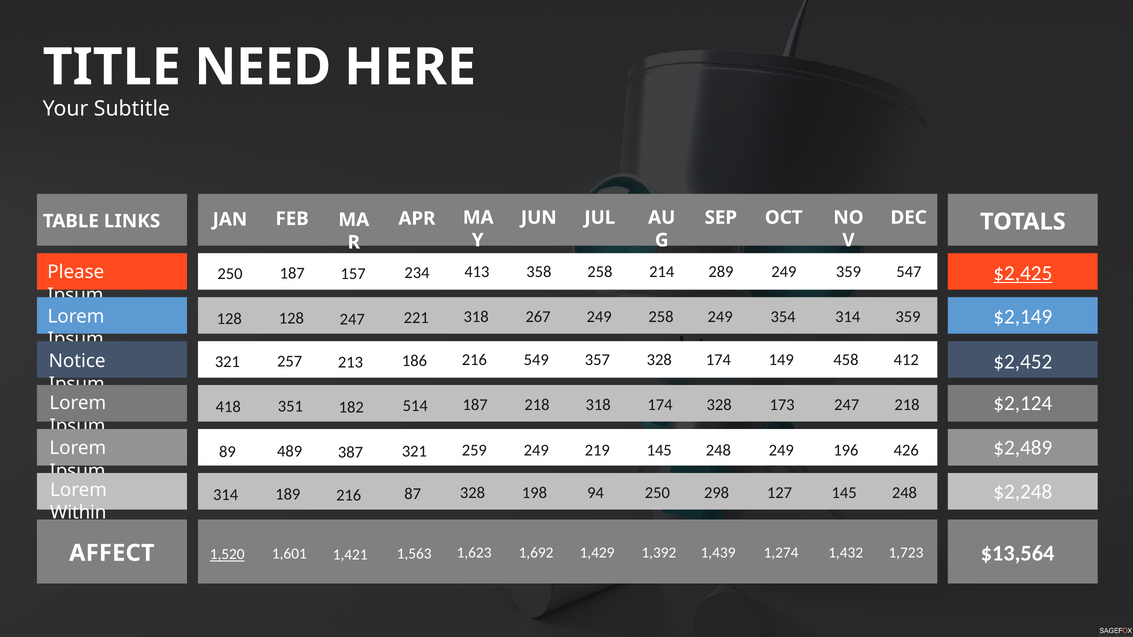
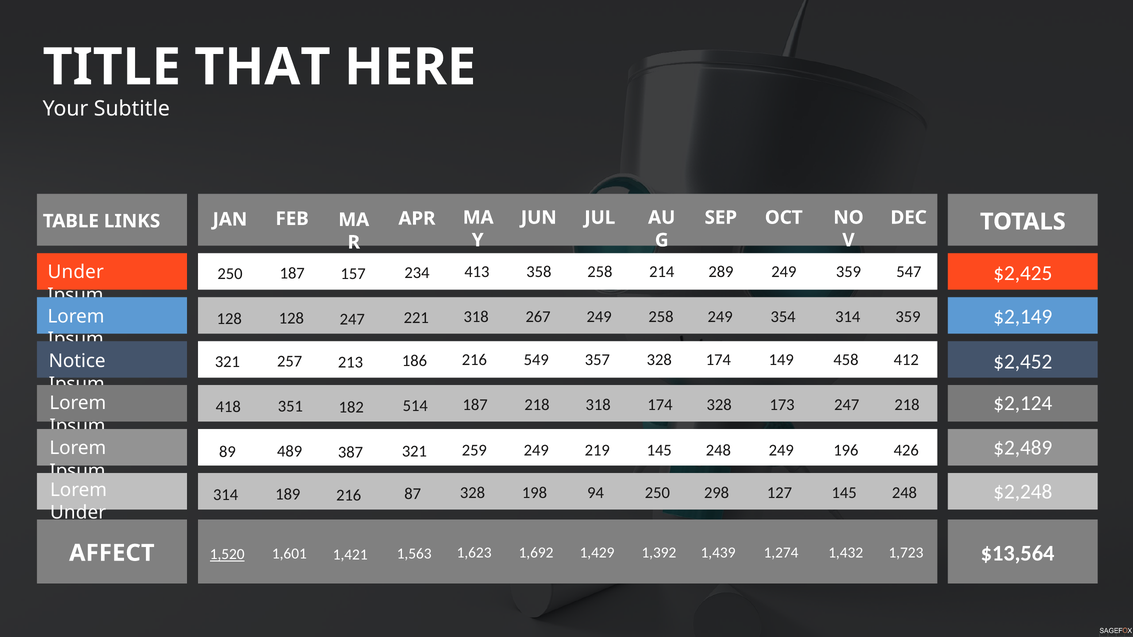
NEED: NEED -> THAT (262, 67)
$2,425 underline: present -> none (1023, 274)
Please: Please -> Under (76, 272)
Within: Within -> Under (78, 513)
